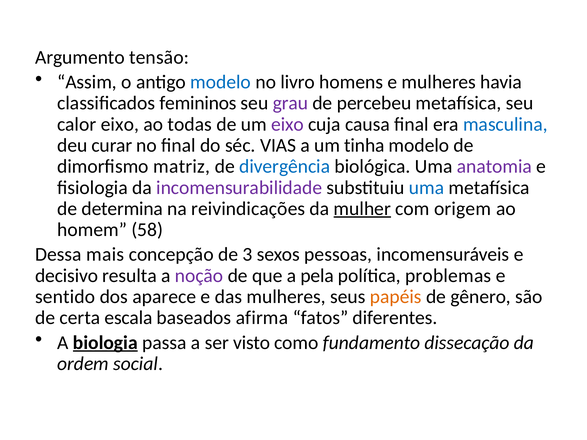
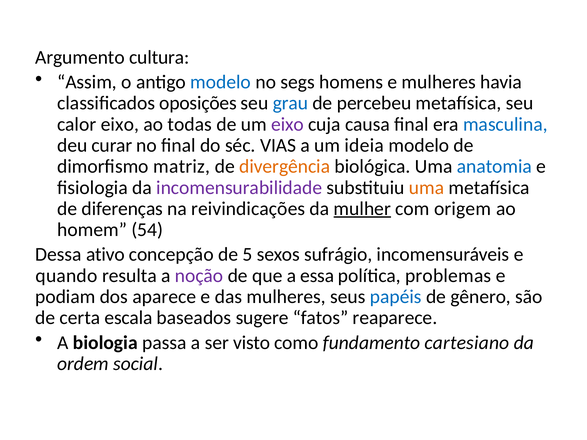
tensão: tensão -> cultura (159, 57)
livro: livro -> segs (298, 82)
femininos: femininos -> oposições (198, 103)
grau colour: purple -> blue (290, 103)
tinha: tinha -> ideia (364, 145)
divergência colour: blue -> orange (285, 167)
anatomia colour: purple -> blue (494, 167)
uma colour: blue -> orange (427, 188)
determina: determina -> diferenças (122, 209)
58: 58 -> 54 (147, 230)
mais: mais -> ativo (105, 255)
3: 3 -> 5 (247, 255)
pessoas: pessoas -> sufrágio (338, 255)
decisivo: decisivo -> quando (66, 276)
pela: pela -> essa (317, 276)
sentido: sentido -> podiam (65, 297)
papéis colour: orange -> blue (396, 297)
afirma: afirma -> sugere (262, 318)
diferentes: diferentes -> reaparece (395, 318)
biologia underline: present -> none (105, 343)
dissecação: dissecação -> cartesiano (467, 343)
